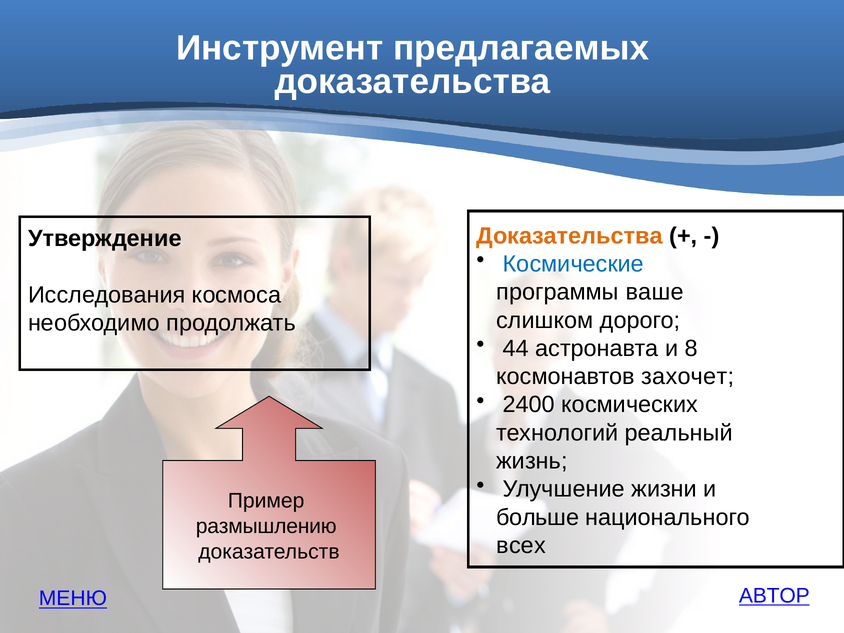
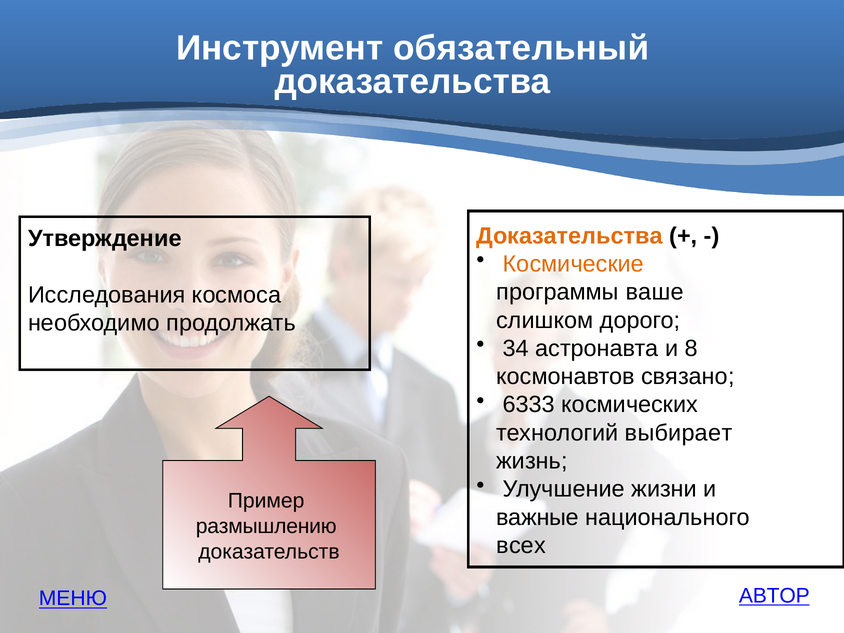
предлагаемых: предлагаемых -> обязательный (521, 48)
Космические colour: blue -> orange (573, 264)
44: 44 -> 34 (516, 348)
захочет: захочет -> связано (688, 377)
2400: 2400 -> 6333 (529, 405)
реальный: реальный -> выбирает (679, 433)
больше: больше -> важные (538, 517)
